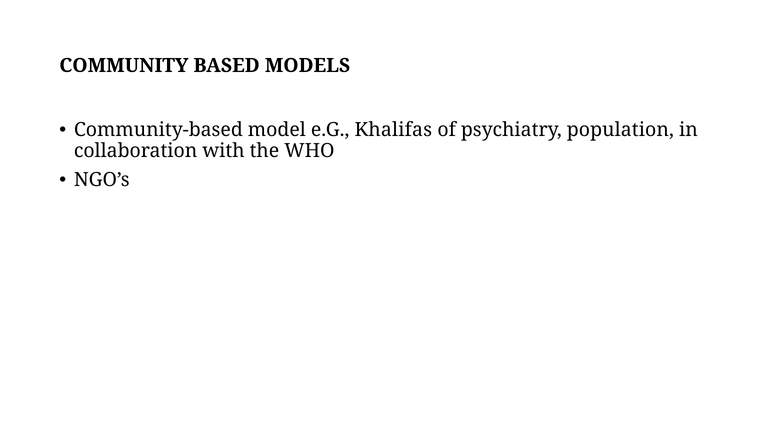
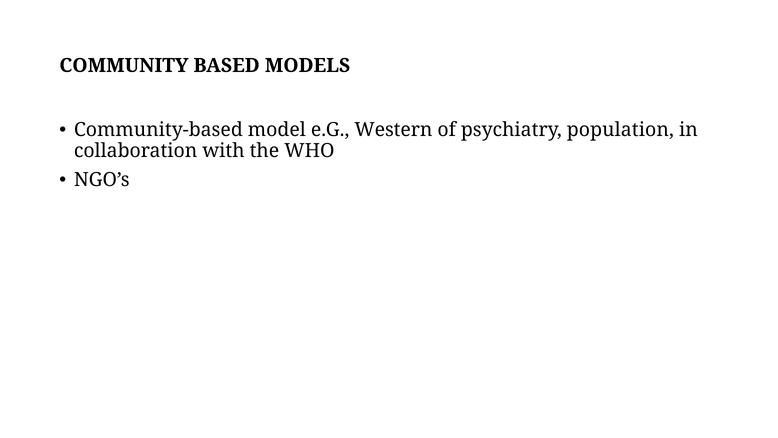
Khalifas: Khalifas -> Western (393, 130)
